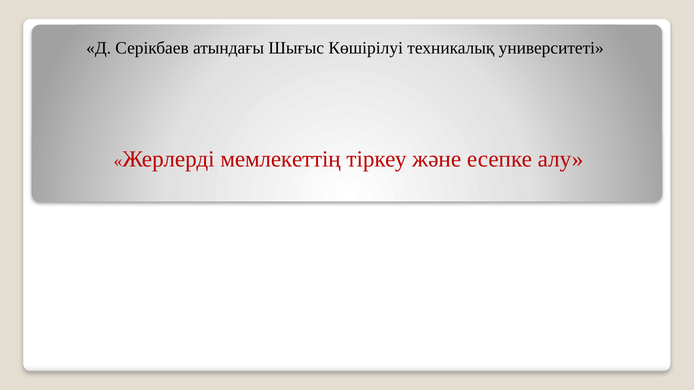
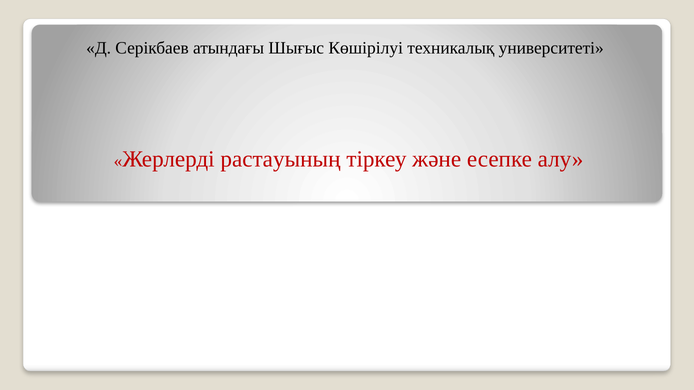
мемлекеттің: мемлекеттің -> растауының (280, 159)
